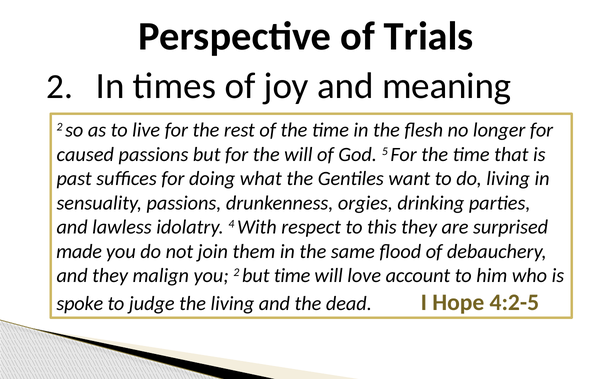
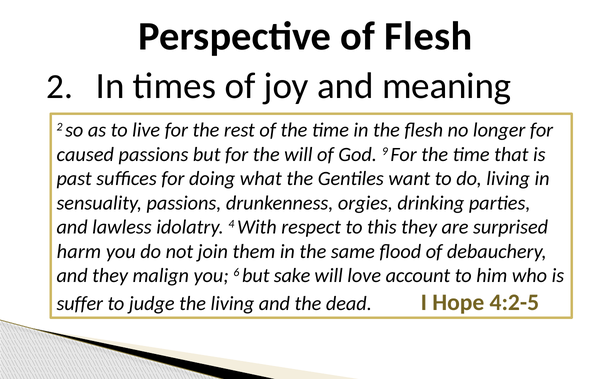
of Trials: Trials -> Flesh (428, 37)
5: 5 -> 9 (385, 151)
made: made -> harm (79, 252)
you 2: 2 -> 6 (236, 273)
but time: time -> sake (292, 276)
spoke: spoke -> suffer (80, 304)
